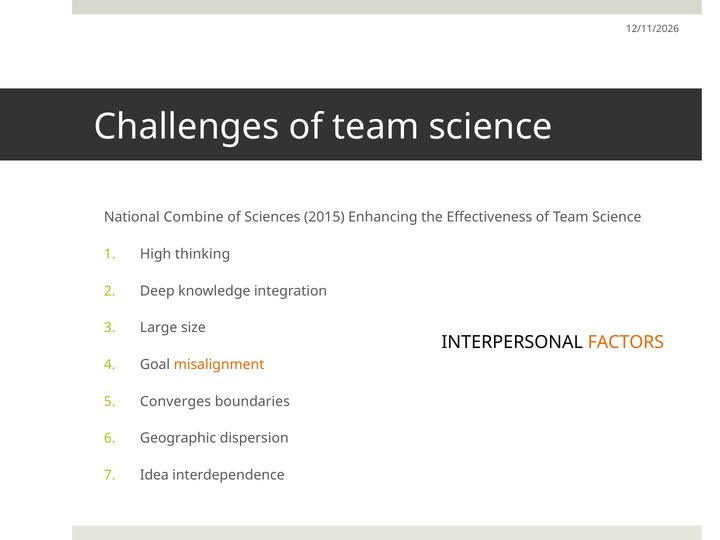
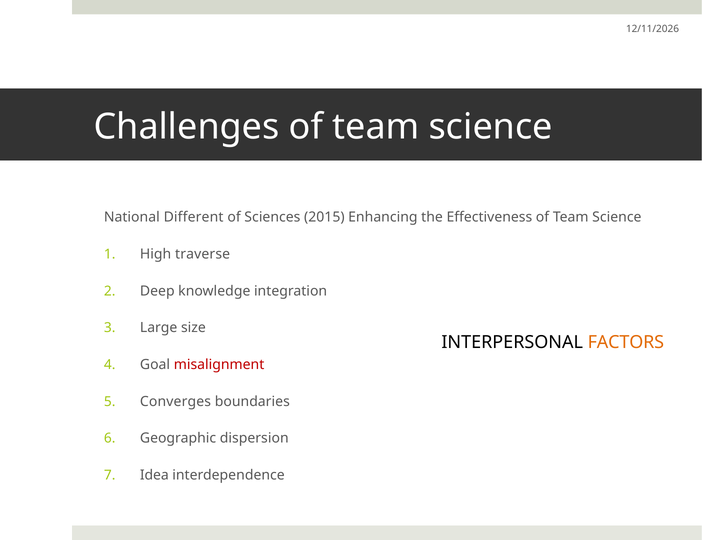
Combine: Combine -> Different (194, 217)
thinking: thinking -> traverse (203, 254)
misalignment colour: orange -> red (219, 365)
